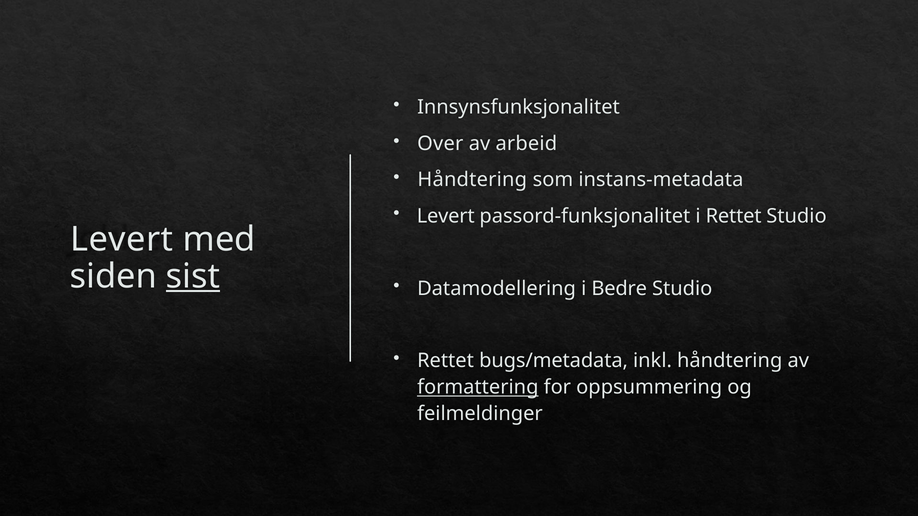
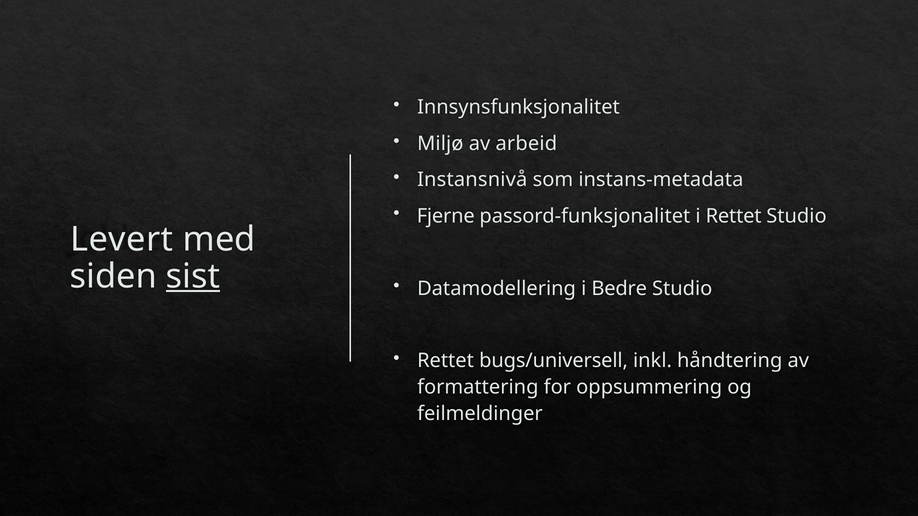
Over: Over -> Miljø (440, 144)
Håndtering: Håndtering -> Instansnivå (472, 180)
Levert: Levert -> Fjerne (446, 216)
bugs/metadata: bugs/metadata -> bugs/universell (554, 361)
formattering underline: present -> none (478, 388)
